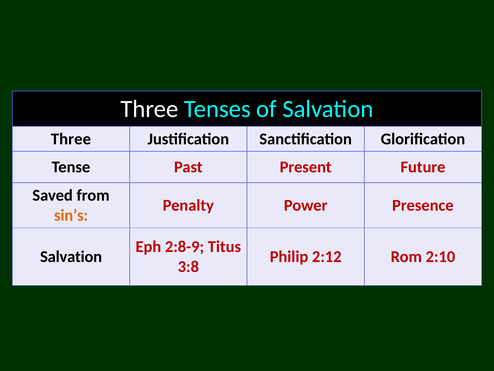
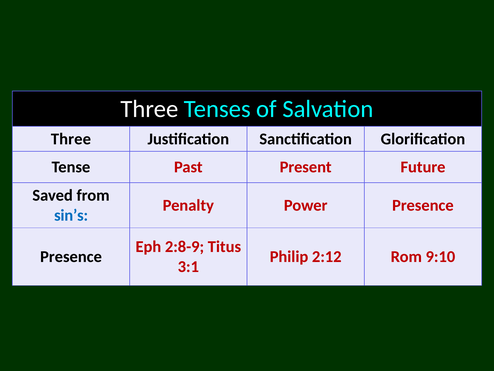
sin’s colour: orange -> blue (71, 215)
Salvation: Salvation -> Presence (71, 256)
2:10: 2:10 -> 9:10 (440, 256)
3:8: 3:8 -> 3:1 (188, 267)
